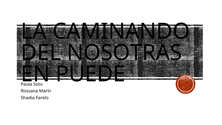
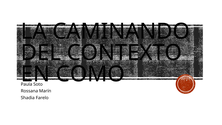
NOSOTRAS: NOSOTRAS -> CONTEXTO (124, 53)
PUEDE: PUEDE -> COMO (90, 74)
